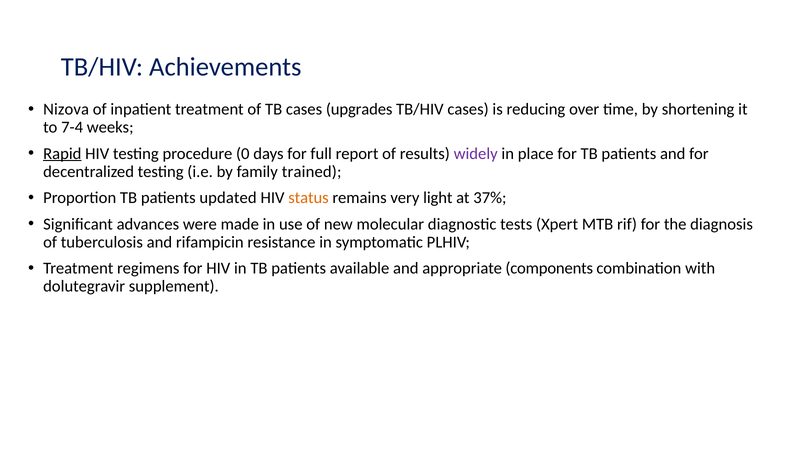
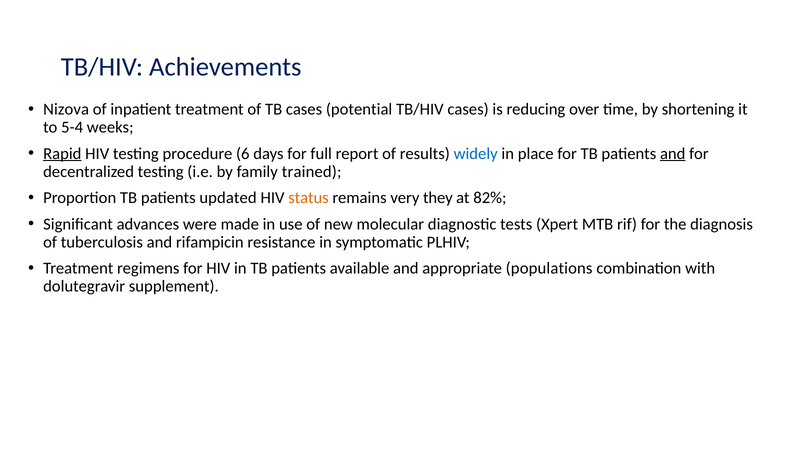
upgrades: upgrades -> potential (359, 109)
7-4: 7-4 -> 5-4 (72, 127)
0: 0 -> 6 (243, 153)
widely colour: purple -> blue (476, 153)
and underline: none -> present (673, 153)
light: light -> they (438, 198)
37%: 37% -> 82% (490, 198)
components: components -> populations (549, 268)
